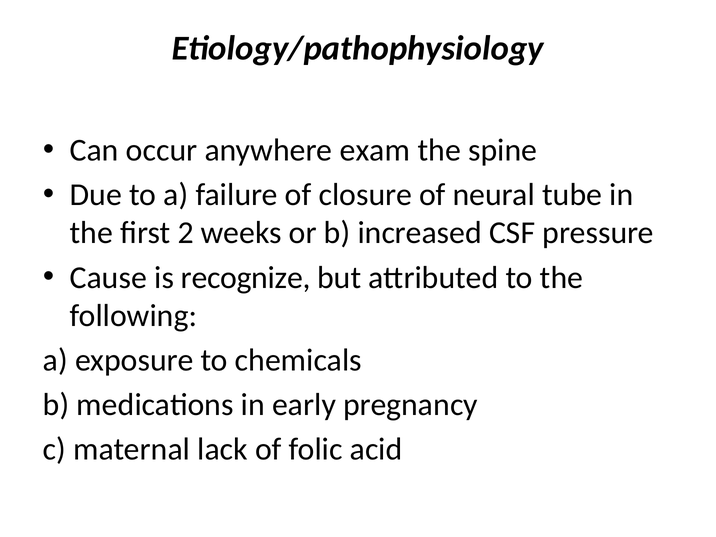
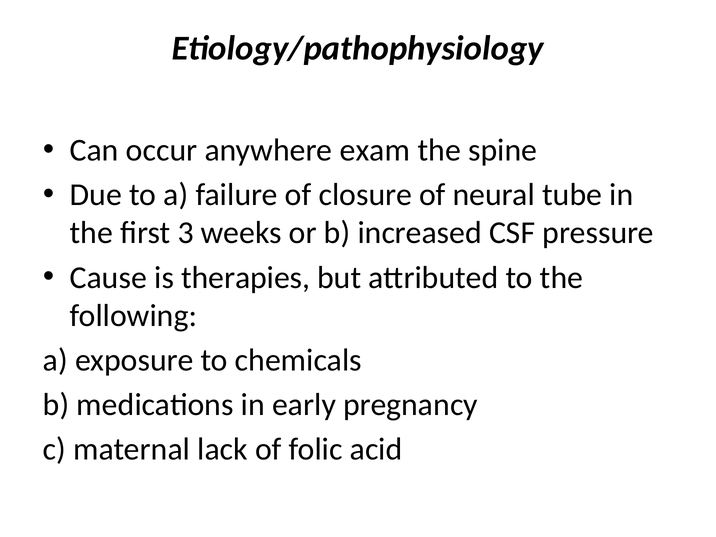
2: 2 -> 3 (186, 233)
recognize: recognize -> therapies (246, 278)
